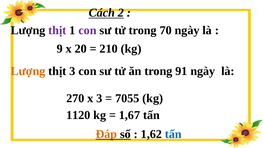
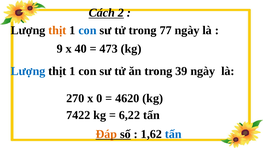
thịt colour: purple -> orange (57, 30)
con colour: purple -> blue (87, 30)
70: 70 -> 77 (166, 30)
20: 20 -> 40 (81, 49)
210: 210 -> 473 (109, 49)
Lượng colour: orange -> blue (28, 71)
3: 3 -> 1 (72, 71)
91: 91 -> 39 (181, 71)
x 3: 3 -> 0 (99, 98)
7055: 7055 -> 4620 (127, 98)
1120: 1120 -> 7422 (78, 115)
1,67: 1,67 -> 6,22 (129, 115)
